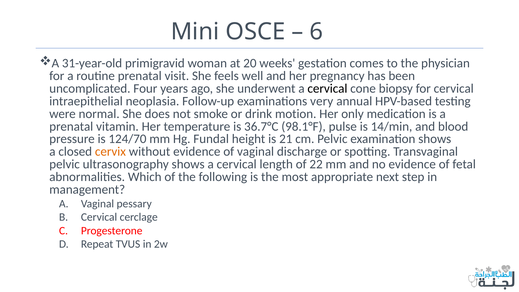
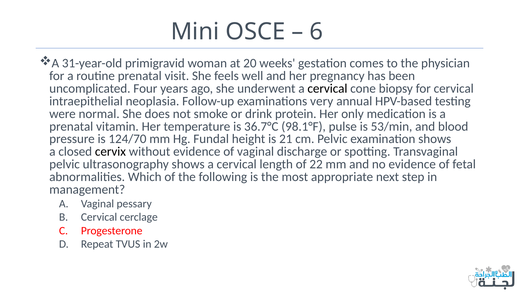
motion: motion -> protein (296, 114)
14/min: 14/min -> 53/min (392, 126)
cervix colour: orange -> black (110, 152)
